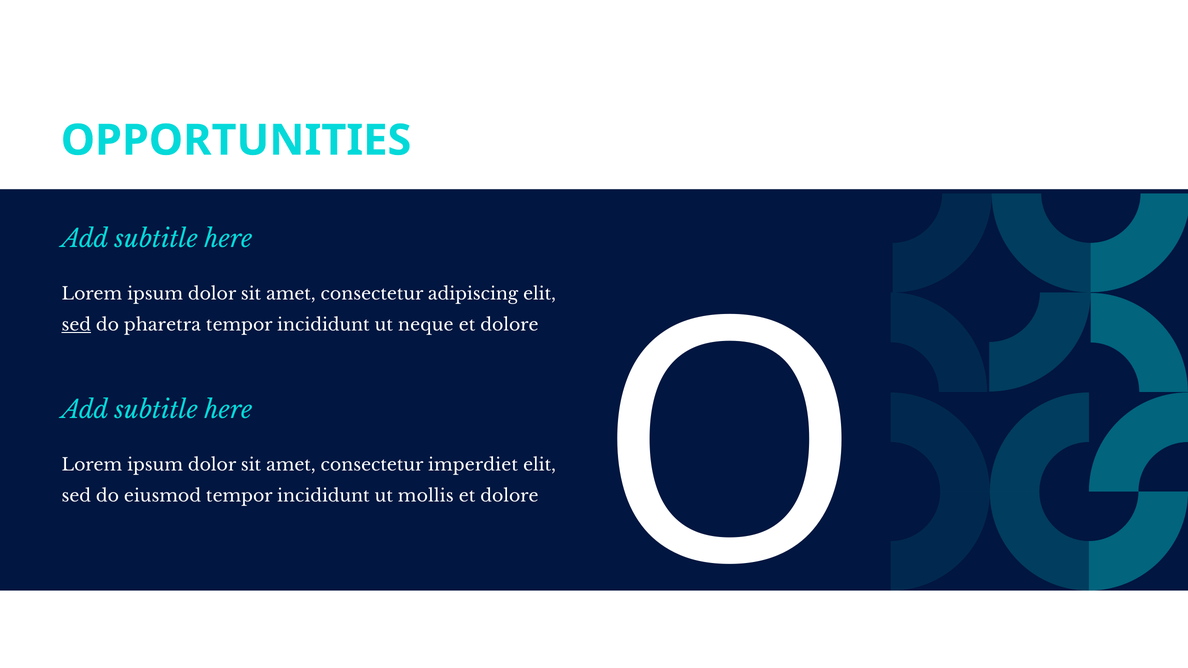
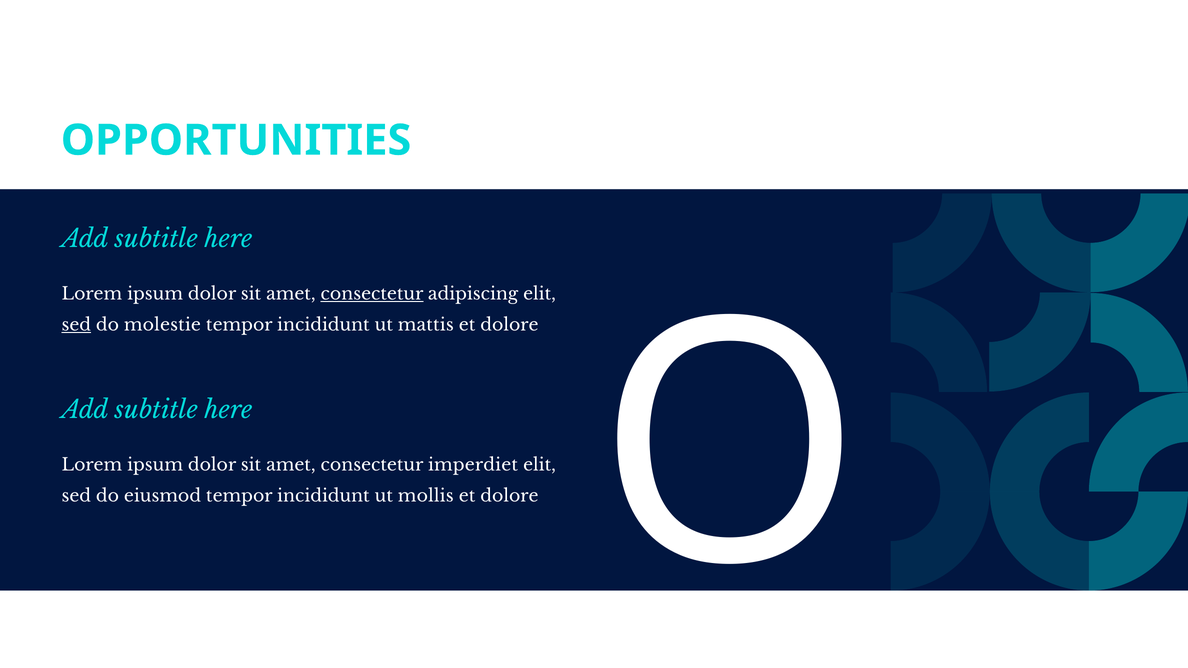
consectetur underline: none -> present (372, 294)
pharetra: pharetra -> molestie (162, 325)
neque: neque -> mattis (426, 325)
